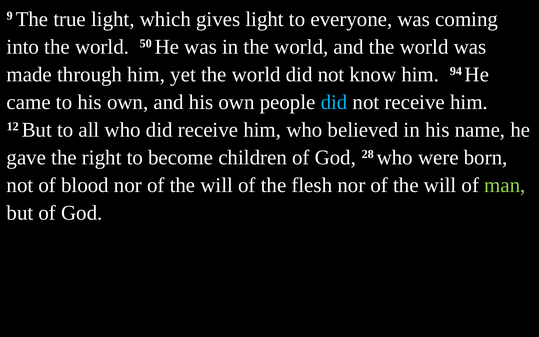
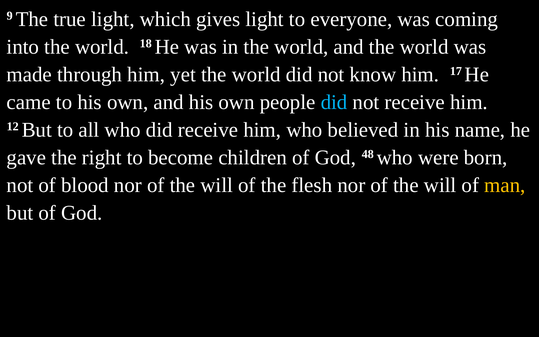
50: 50 -> 18 (146, 43)
94: 94 -> 17 (456, 71)
28: 28 -> 48 (368, 154)
man colour: light green -> yellow (505, 185)
